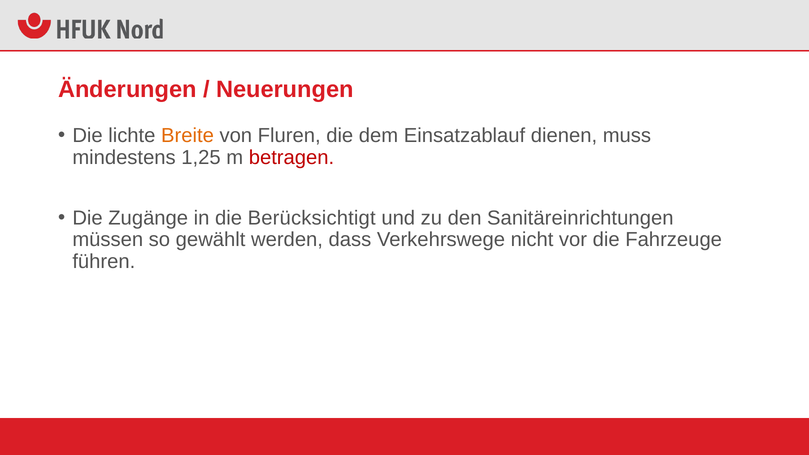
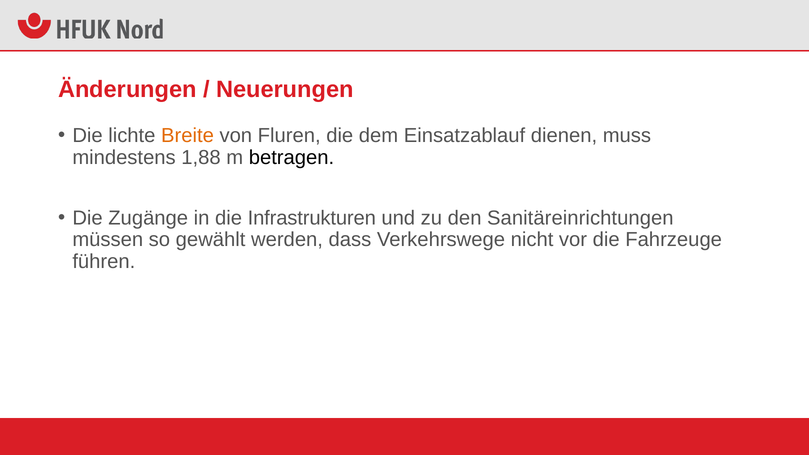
1,25: 1,25 -> 1,88 (201, 157)
betragen colour: red -> black (291, 157)
Berücksichtigt: Berücksichtigt -> Infrastrukturen (312, 218)
